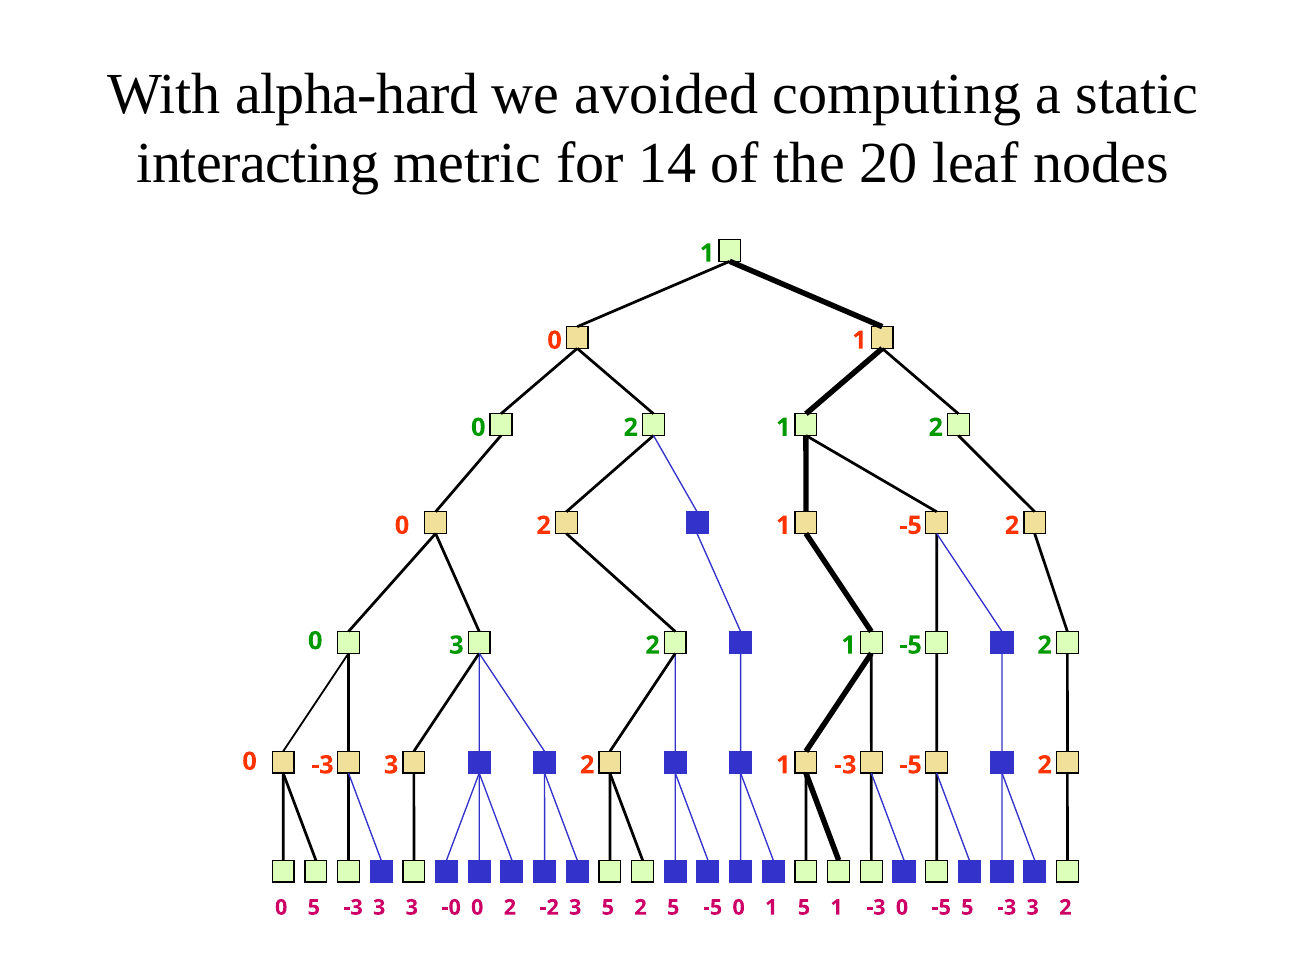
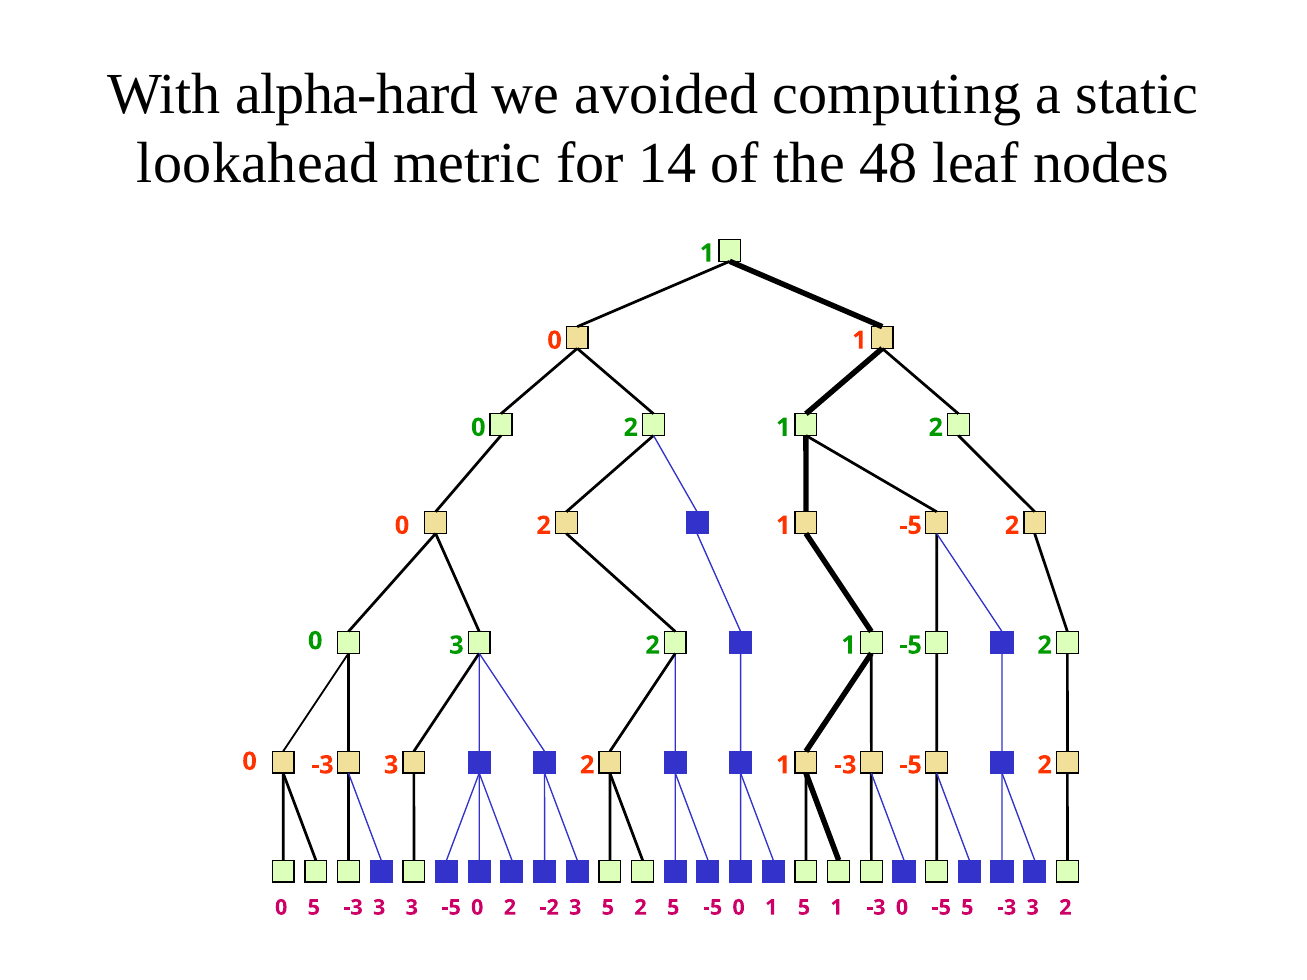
interacting: interacting -> lookahead (258, 164)
20: 20 -> 48 (888, 164)
-0: -0 -> -5 (451, 908)
